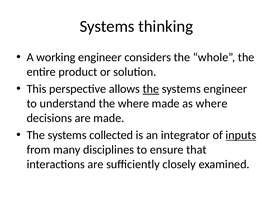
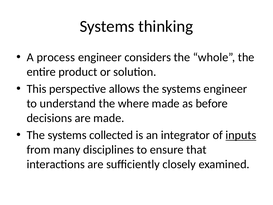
working: working -> process (56, 57)
the underline: present -> none (151, 89)
as where: where -> before (212, 103)
